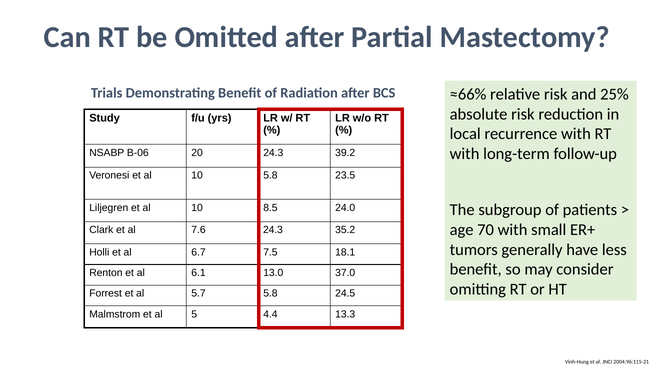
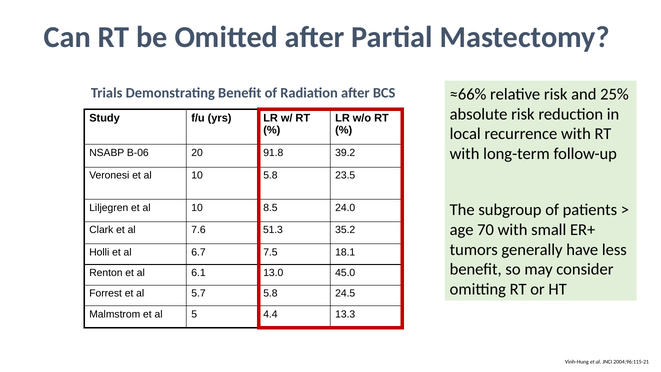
20 24.3: 24.3 -> 91.8 (273, 153)
7.6 24.3: 24.3 -> 51.3 (273, 230)
37.0: 37.0 -> 45.0 (345, 273)
